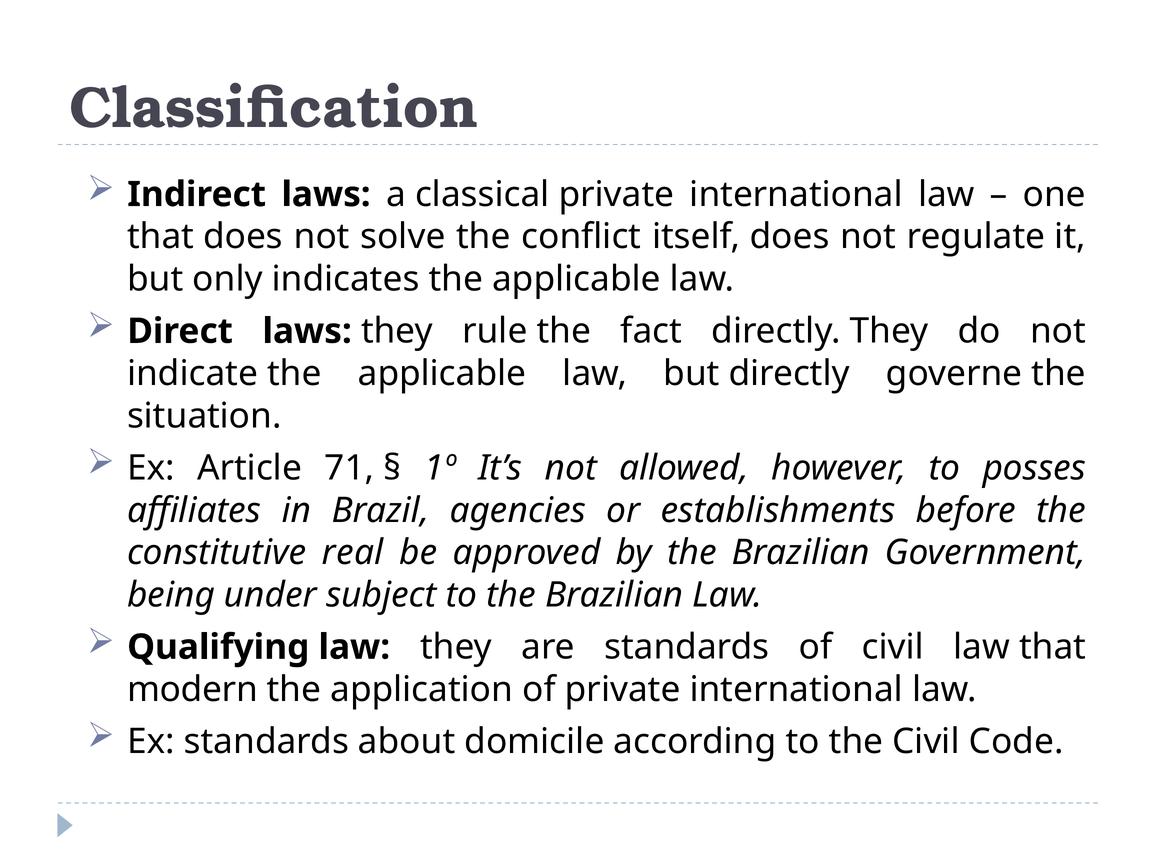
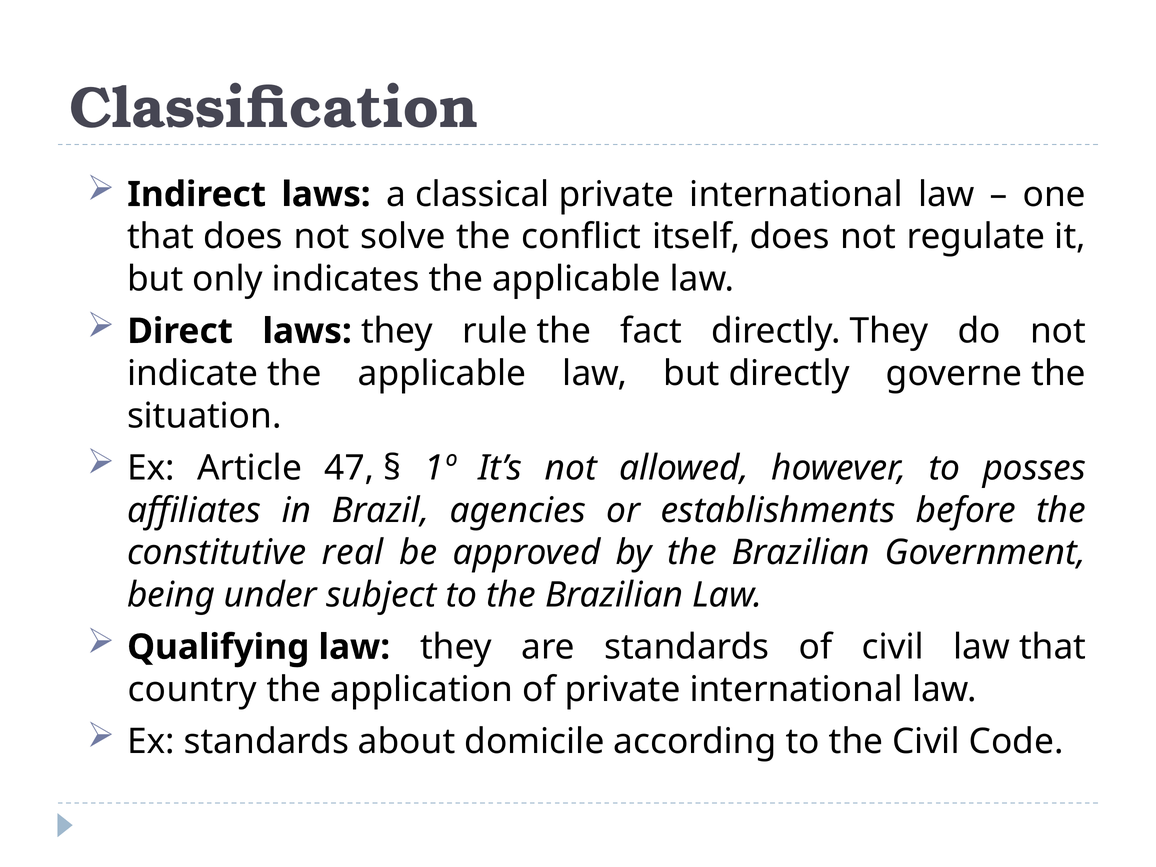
71: 71 -> 47 (349, 468)
modern: modern -> country (192, 690)
